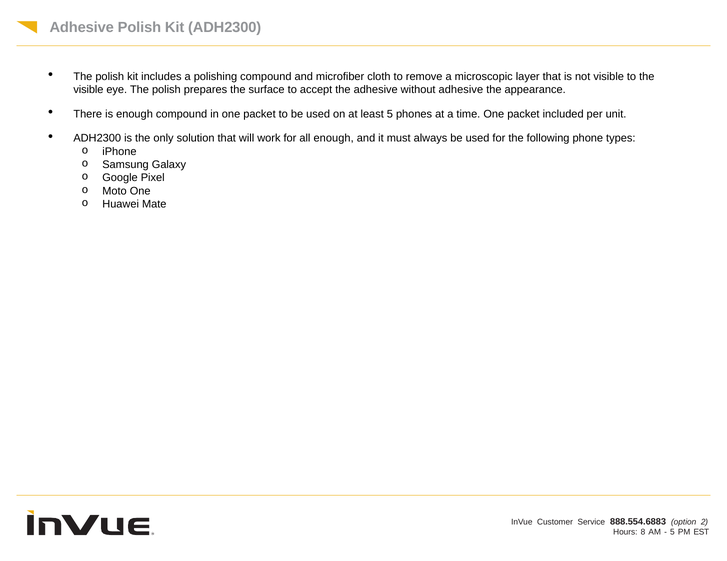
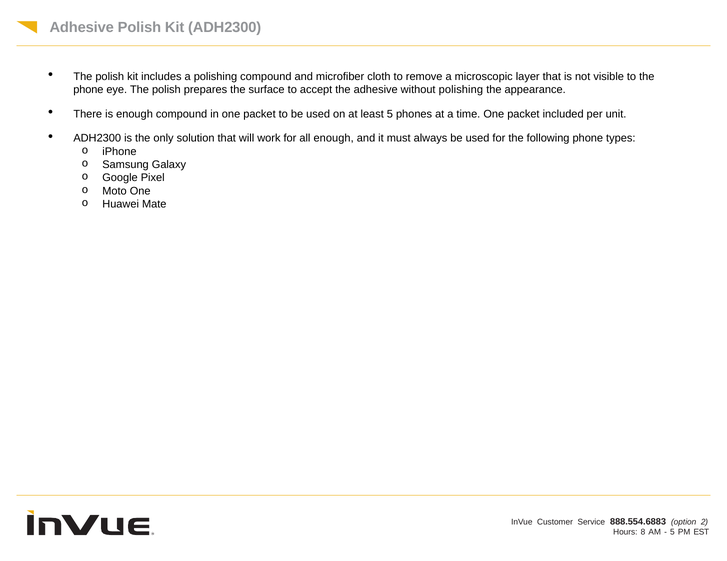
visible: visible -> phone (88, 90)
without adhesive: adhesive -> polishing (461, 90)
